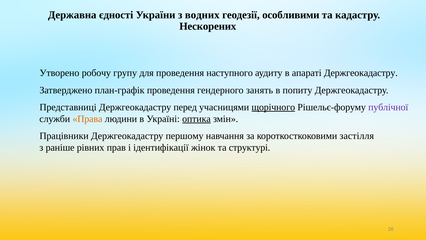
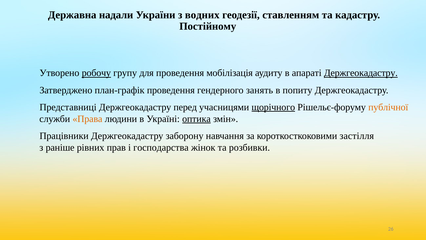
єдності: єдності -> надали (116, 15)
особливими: особливими -> ставленням (291, 15)
Нескорених: Нескорених -> Постійному (208, 26)
робочу underline: none -> present (96, 73)
наступного: наступного -> мобілізація (230, 73)
Держгеокадастру underline: none -> present (361, 73)
публічної colour: purple -> orange (388, 107)
першому: першому -> заборону (185, 136)
ідентифікації: ідентифікації -> господарства (161, 147)
структурі: структурі -> розбивки (249, 147)
